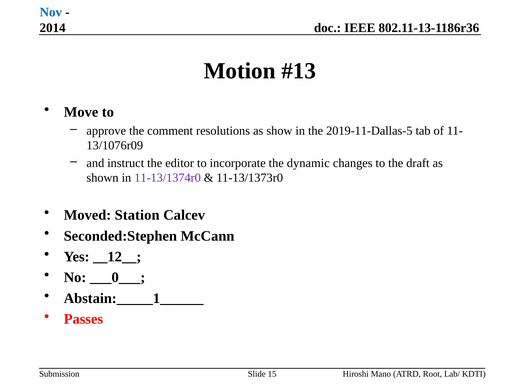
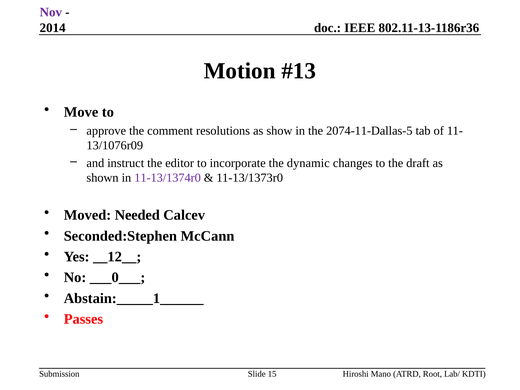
Nov colour: blue -> purple (51, 12)
2019-11-Dallas-5: 2019-11-Dallas-5 -> 2074-11-Dallas-5 (369, 131)
Station: Station -> Needed (137, 215)
